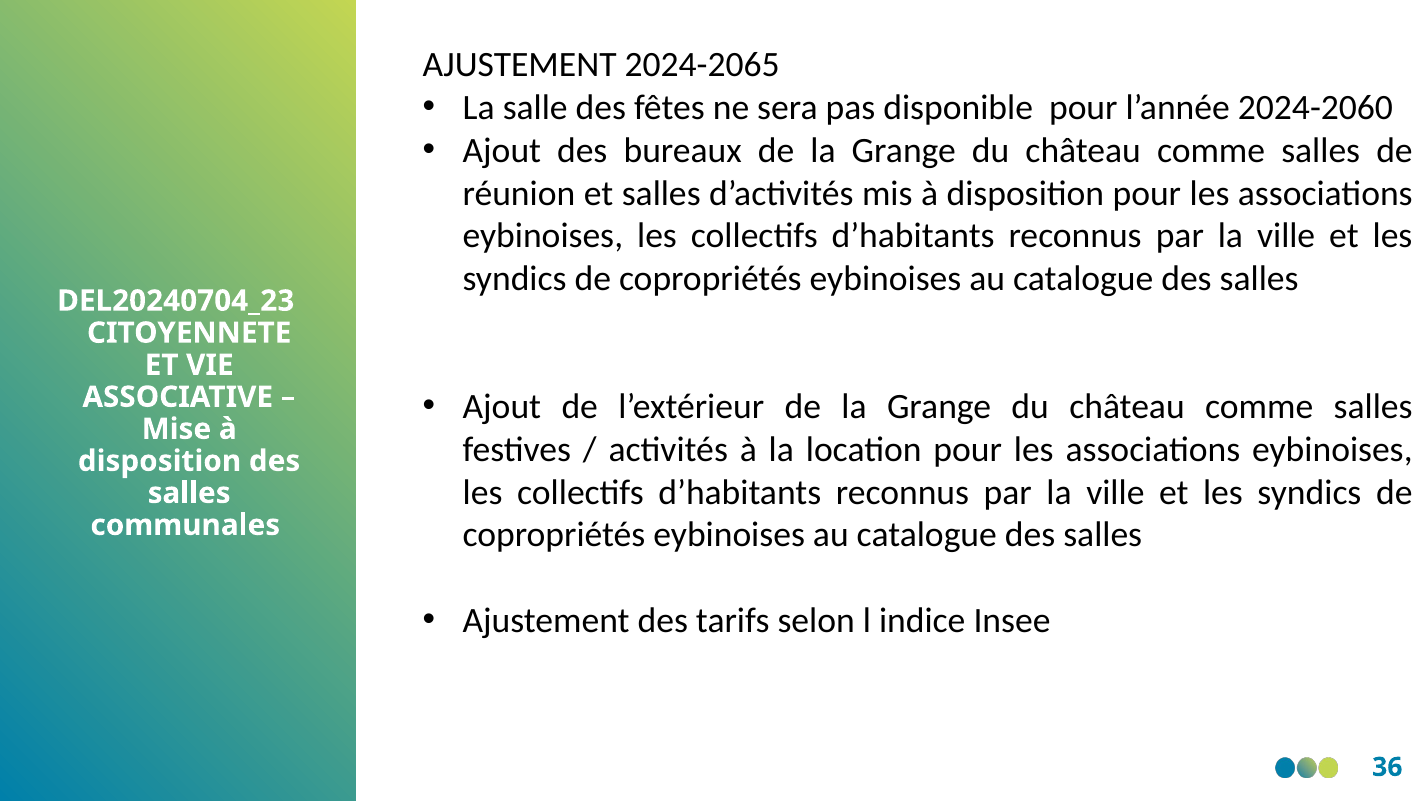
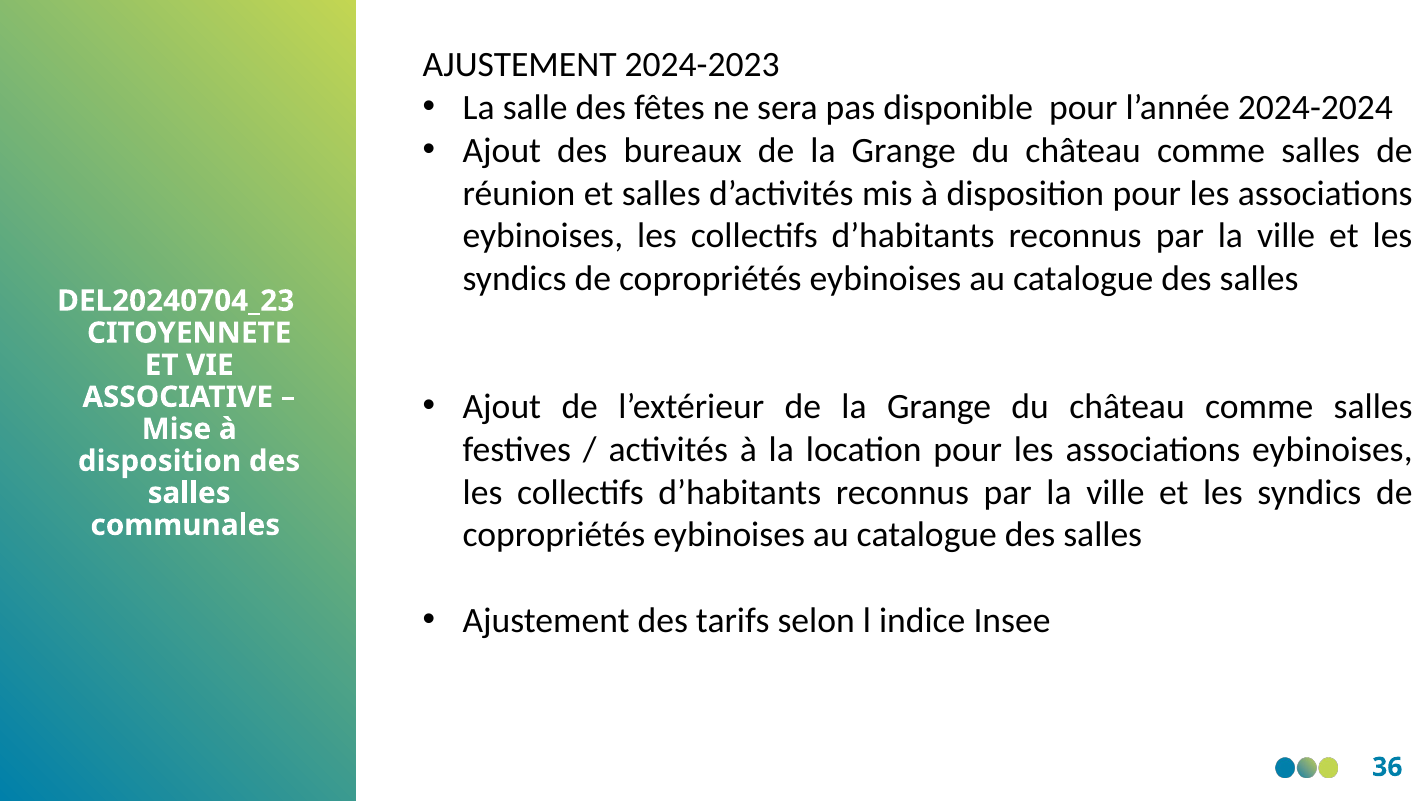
2024-2065: 2024-2065 -> 2024-2023 (702, 65)
2024-2060: 2024-2060 -> 2024-2024 (1315, 108)
